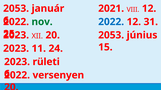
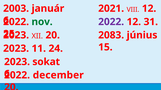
2053: 2053 -> 2003 (16, 9)
2022 colour: blue -> purple (111, 22)
2053: 2053 -> 2083 (111, 35)
rületi: rületi -> sokat (46, 62)
versenyen: versenyen -> december (58, 76)
